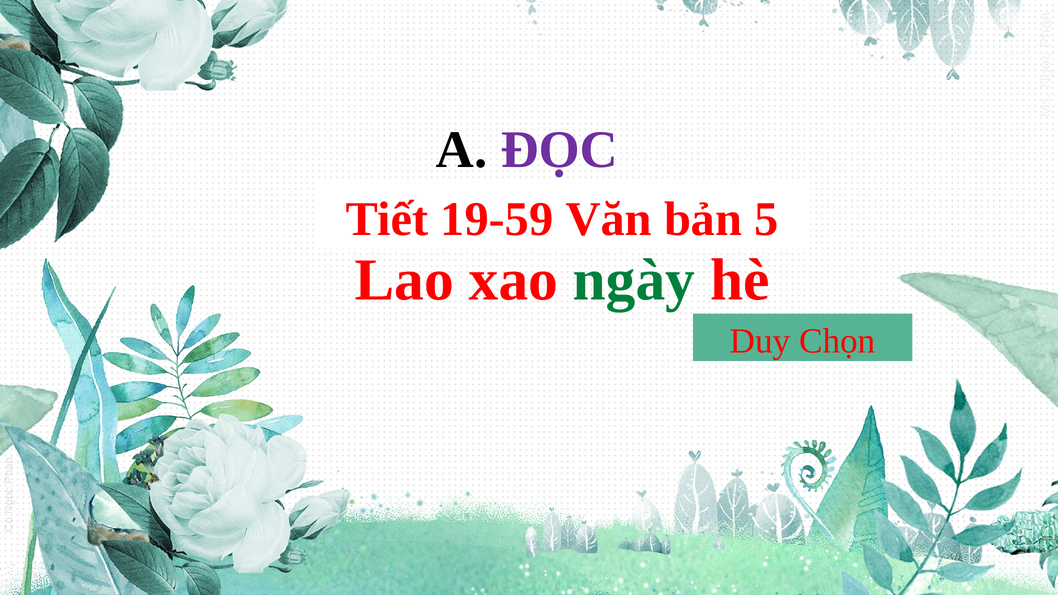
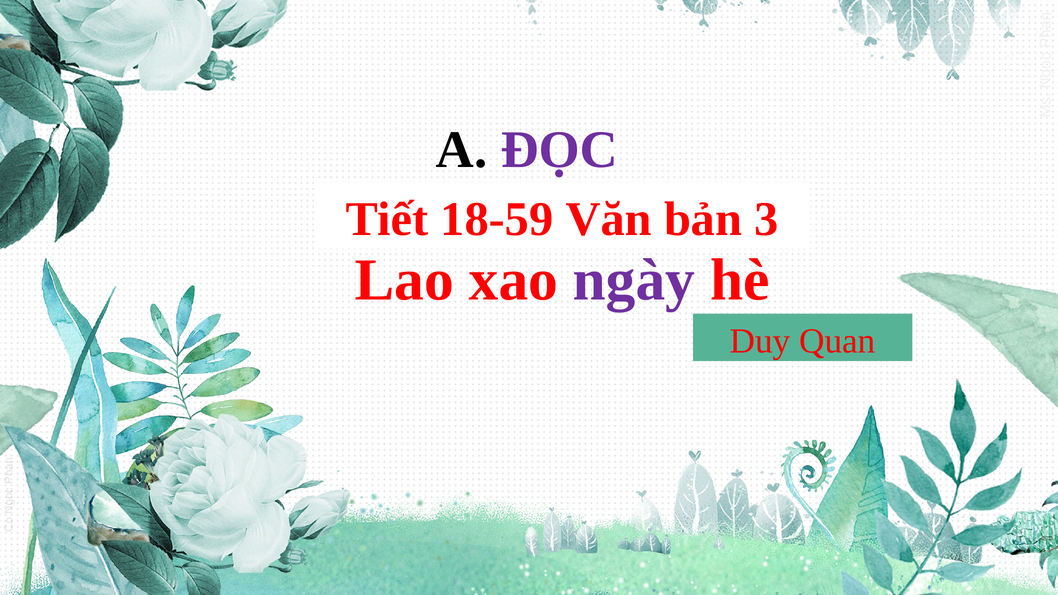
19-59: 19-59 -> 18-59 (497, 219)
5: 5 -> 3 (766, 219)
ngày colour: green -> purple (634, 280)
Chọn: Chọn -> Quan (837, 341)
